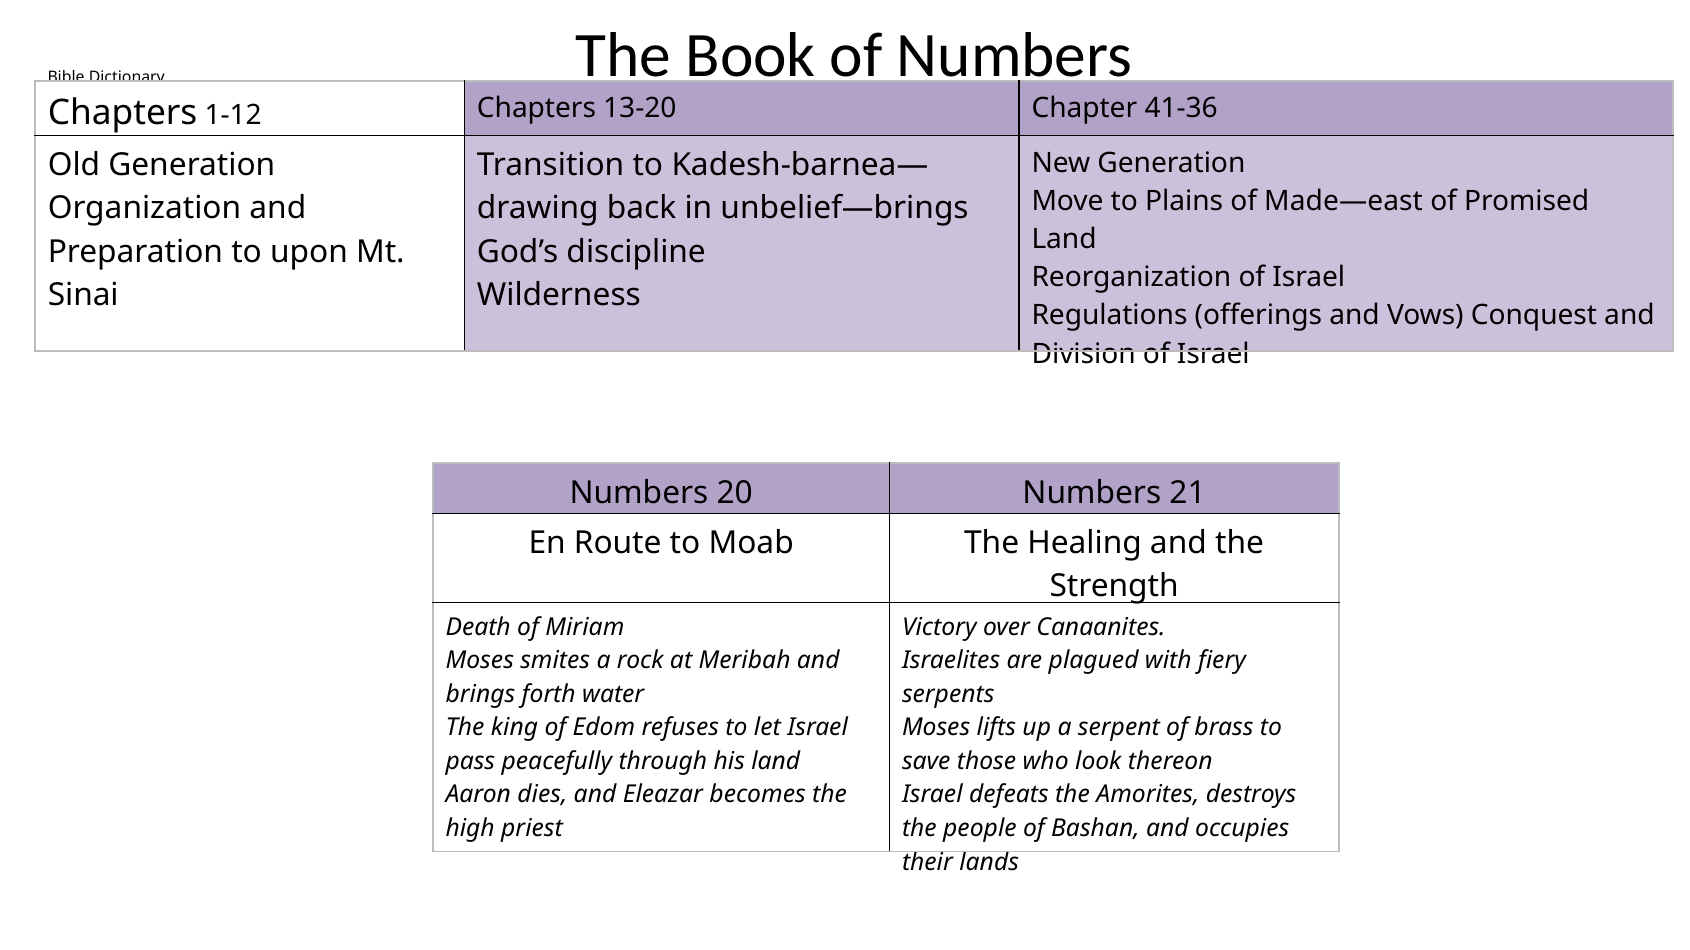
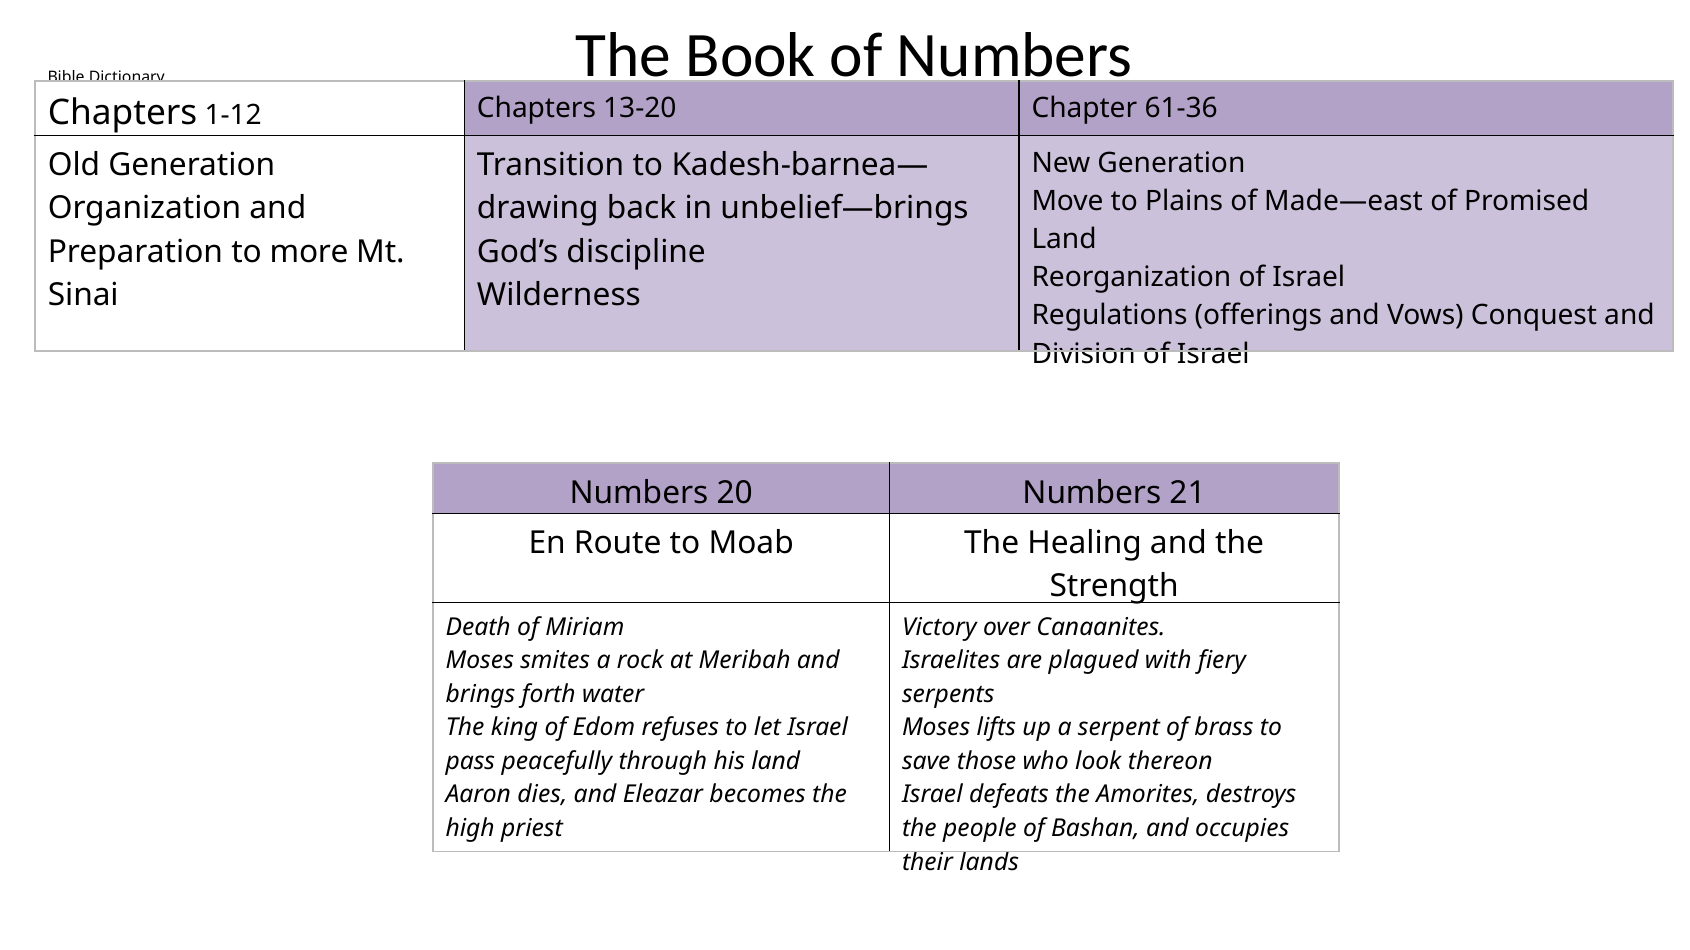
41-36: 41-36 -> 61-36 (1181, 108)
upon: upon -> more (309, 252)
